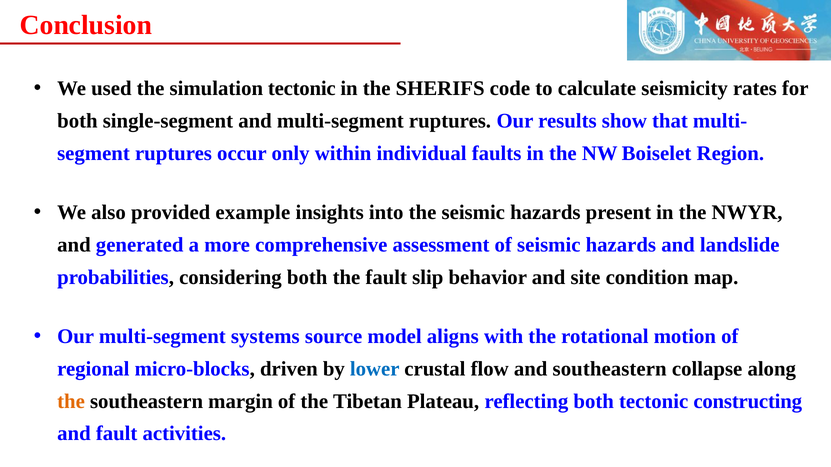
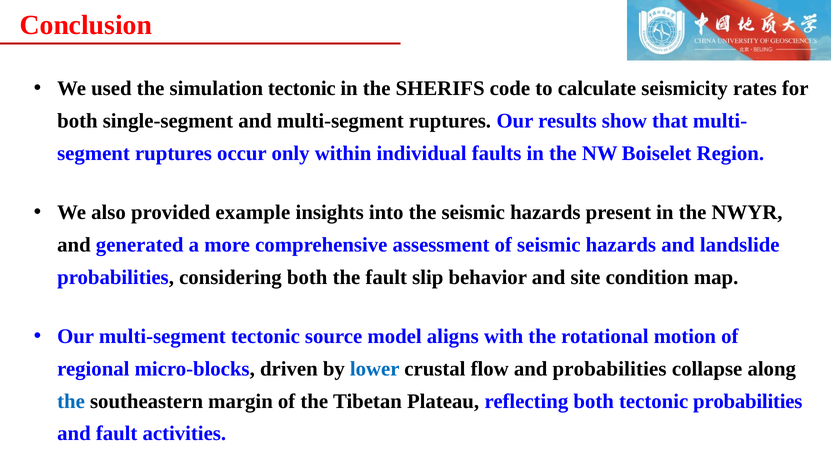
multi-segment systems: systems -> tectonic (265, 337)
and southeastern: southeastern -> probabilities (610, 369)
the colour: orange -> blue (71, 402)
tectonic constructing: constructing -> probabilities (748, 402)
